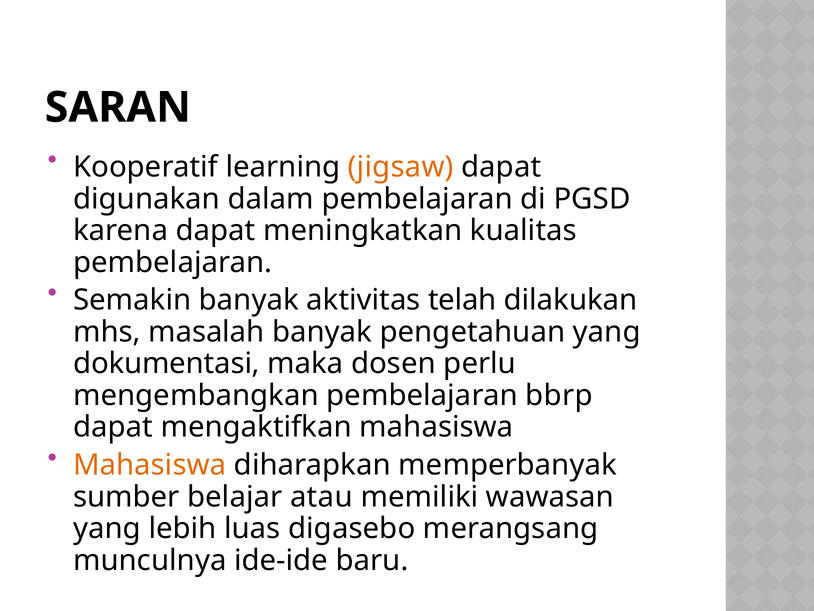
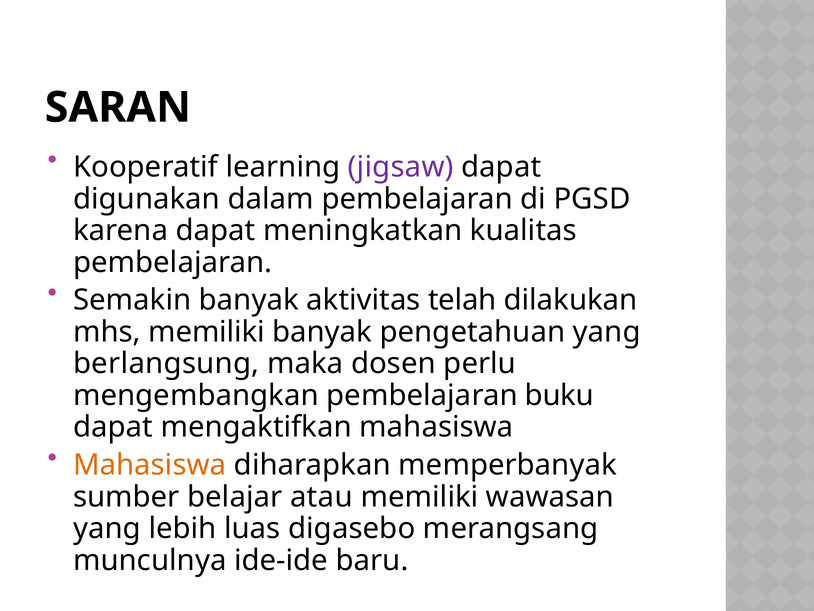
jigsaw colour: orange -> purple (401, 167)
mhs masalah: masalah -> memiliki (206, 332)
dokumentasi: dokumentasi -> berlangsung (166, 363)
bbrp: bbrp -> buku (559, 395)
